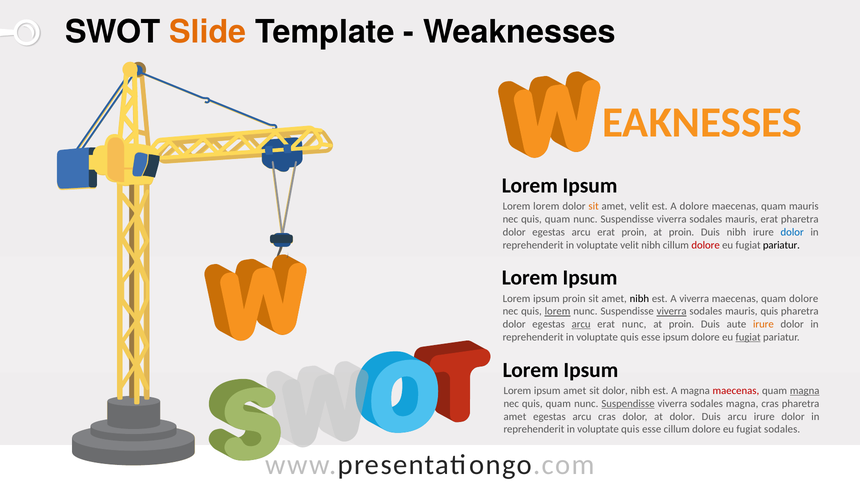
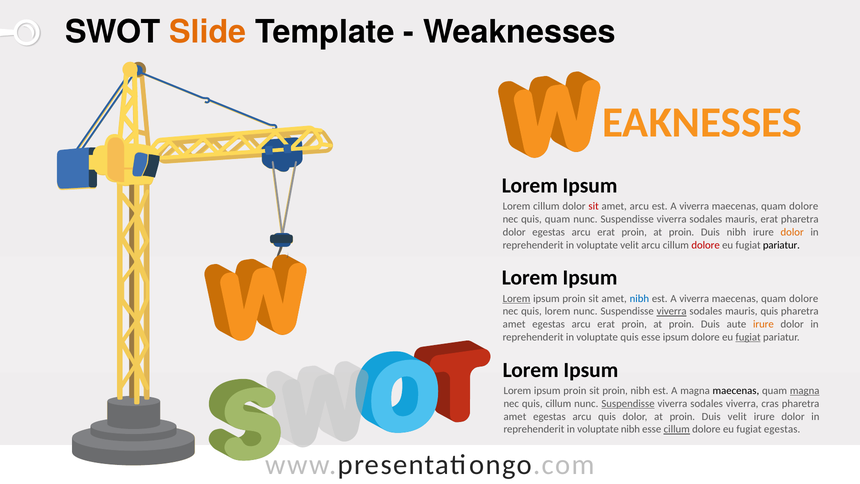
Lorem lorem: lorem -> cillum (546, 206)
sit colour: orange -> red (594, 206)
amet velit: velit -> arcu (639, 206)
dolore: dolore -> viverra (694, 206)
mauris: mauris -> dolore (804, 206)
dolor colour: blue -> orange (792, 232)
velit nibh: nibh -> arcu (651, 245)
Lorem underline: none -> present (517, 298)
nibh colour: black -> blue (639, 298)
lorem underline: present -> none (558, 311)
dolor: dolor -> amet (514, 324)
arcu underline: present -> none (581, 324)
nunc: nunc -> proin (634, 324)
amet: amet -> proin (575, 391)
sit dolor: dolor -> proin (615, 391)
maecenas colour: red -> black (736, 391)
quam: quam -> cillum (558, 403)
sodales magna: magna -> viverra (742, 403)
arcu cras: cras -> quis (607, 416)
dolor at dolor: dolor -> proin (682, 416)
Duis arcu: arcu -> velit (737, 416)
quis: quis -> nibh (630, 429)
cillum underline: none -> present (677, 429)
fugiat sodales: sodales -> egestas (782, 429)
